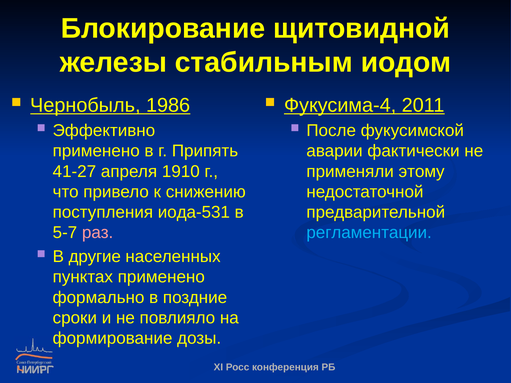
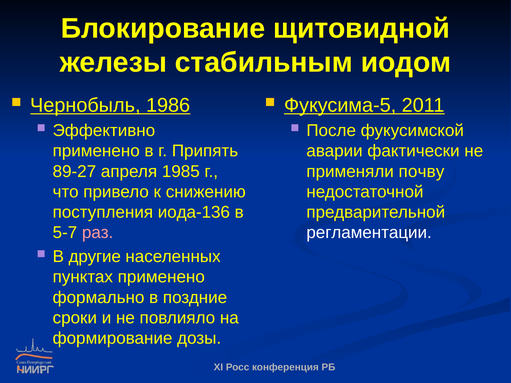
Фукусима-4: Фукусима-4 -> Фукусима-5 (340, 105)
41-27: 41-27 -> 89-27 (74, 172)
1910: 1910 -> 1985 (181, 172)
этому: этому -> почву (421, 172)
иода-531: иода-531 -> иода-136 (194, 212)
регламентации colour: light blue -> white (369, 233)
